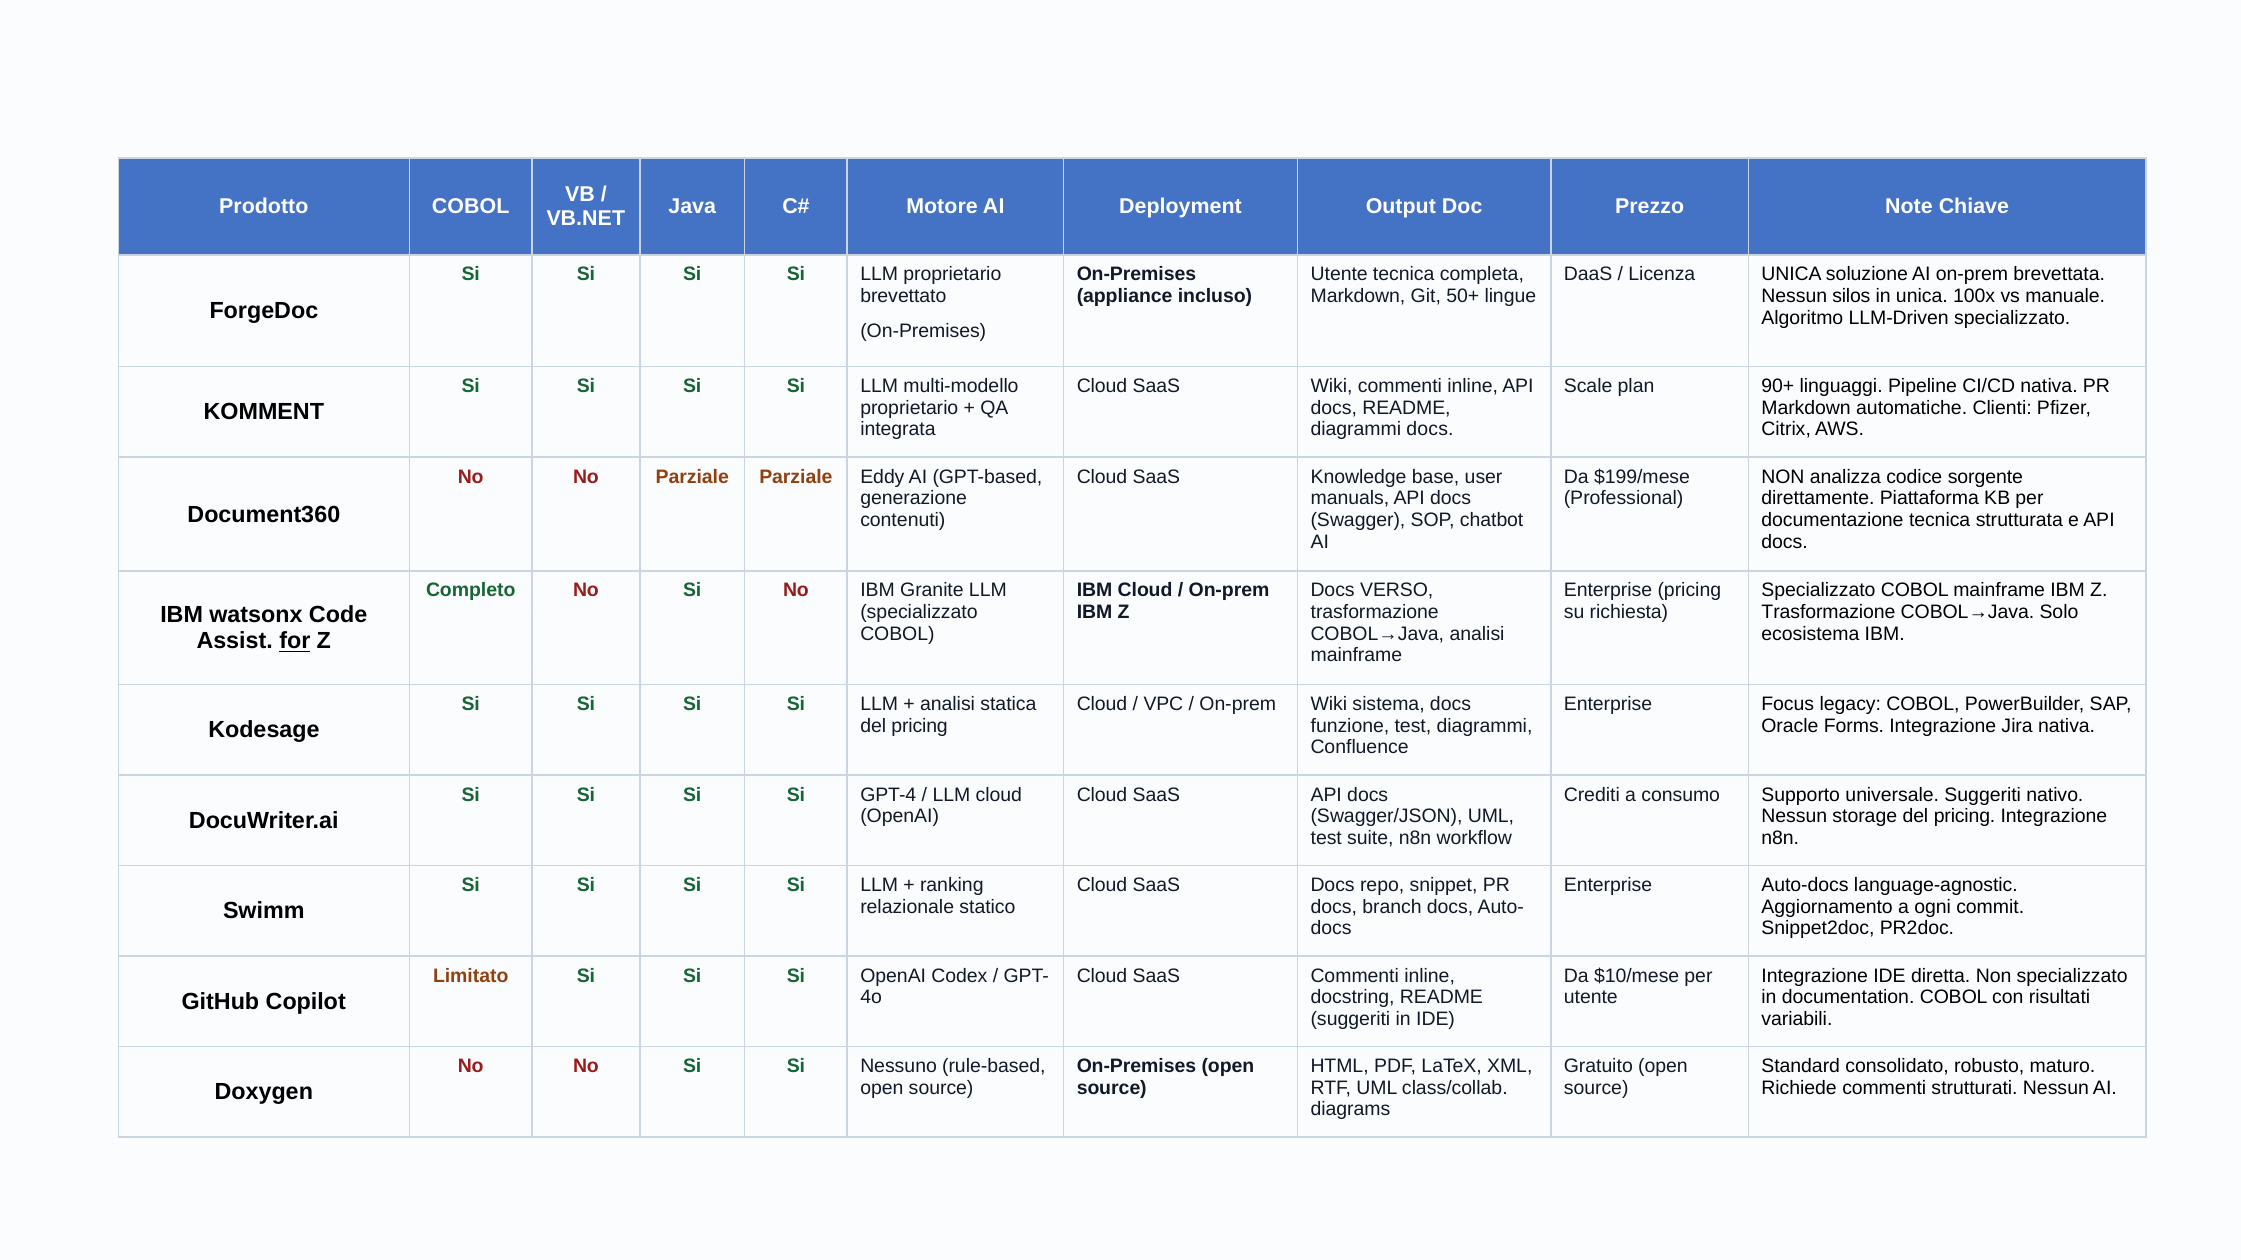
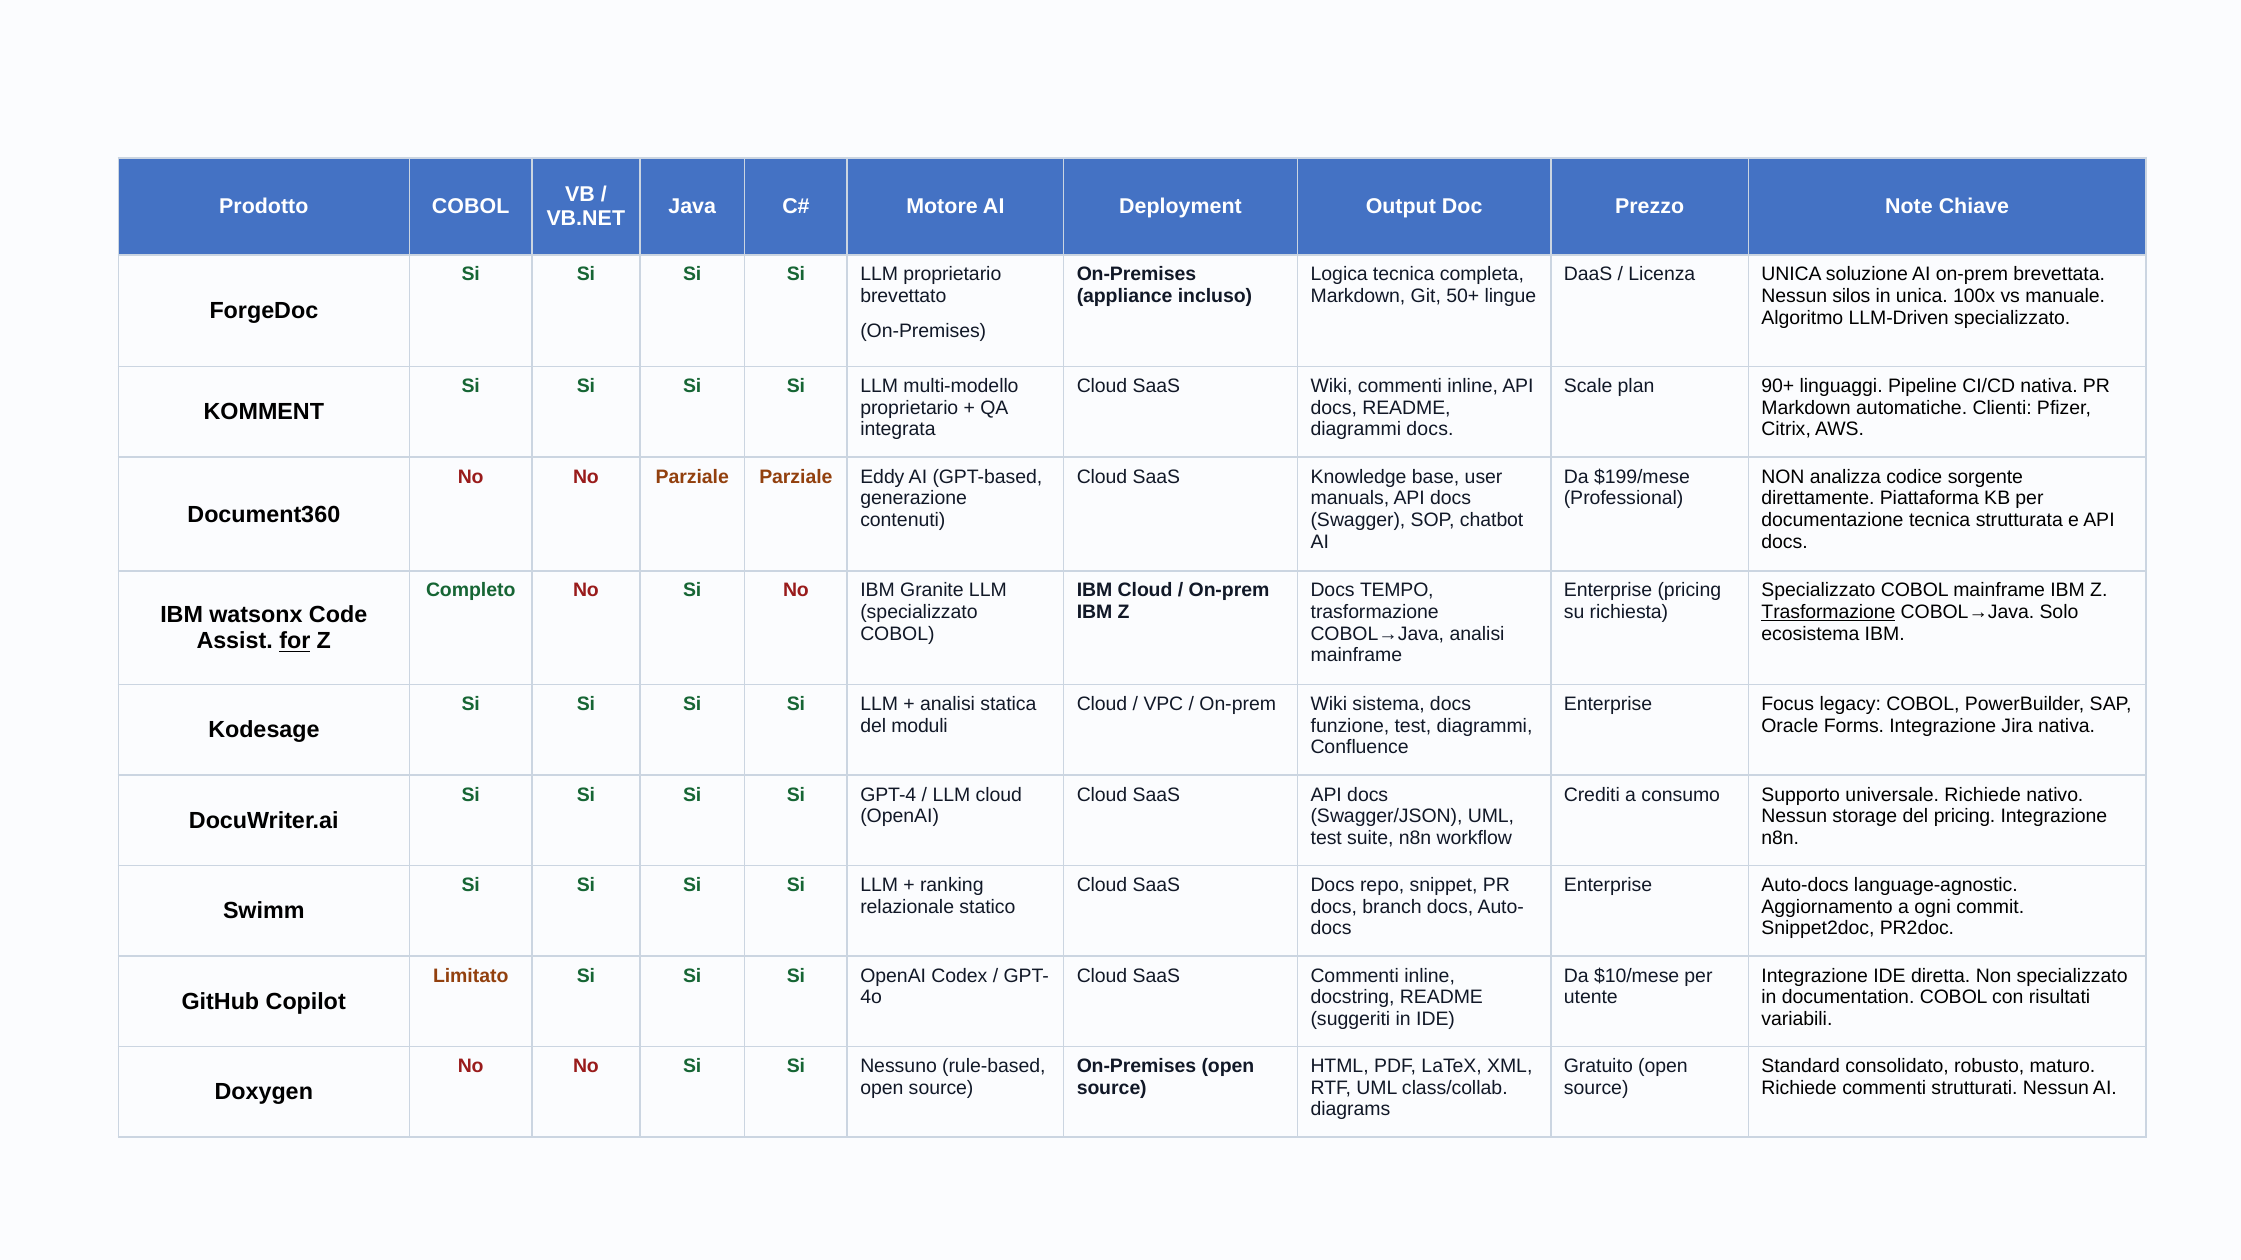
Utente: Utente -> Logica (1339, 275)
VERSO: VERSO -> TEMPO (1397, 591)
Trasformazione underline: none -> present (1828, 612)
pricing: pricing -> moduli (920, 726)
universale Suggeriti: Suggeriti -> Richiede (1983, 795)
